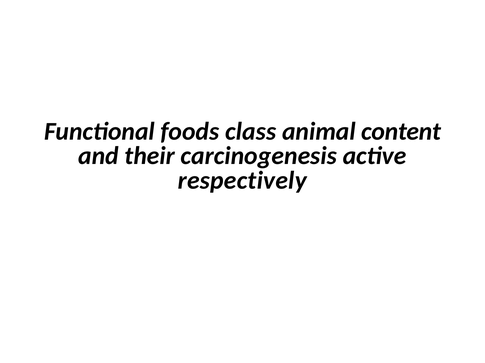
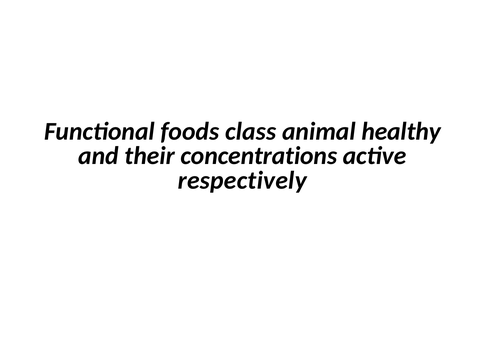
content: content -> healthy (401, 132)
carcinogenesis: carcinogenesis -> concentrations (259, 156)
